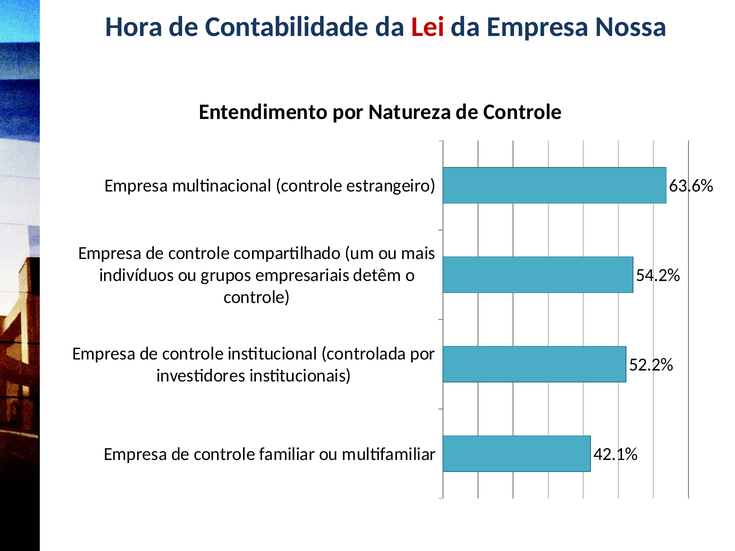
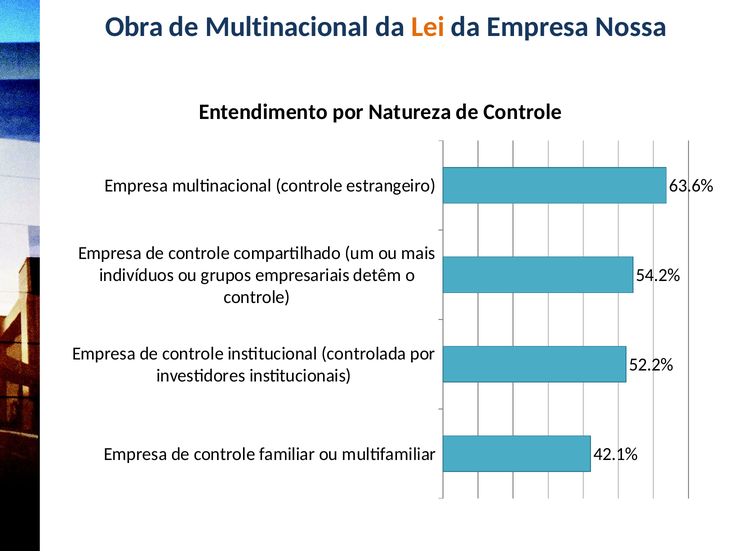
Hora: Hora -> Obra (134, 27)
de Contabilidade: Contabilidade -> Multinacional (287, 27)
Lei colour: red -> orange (428, 27)
